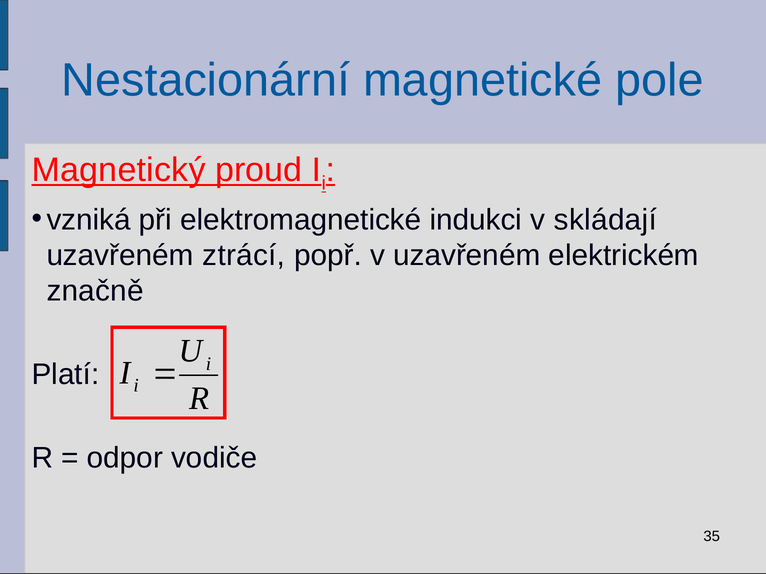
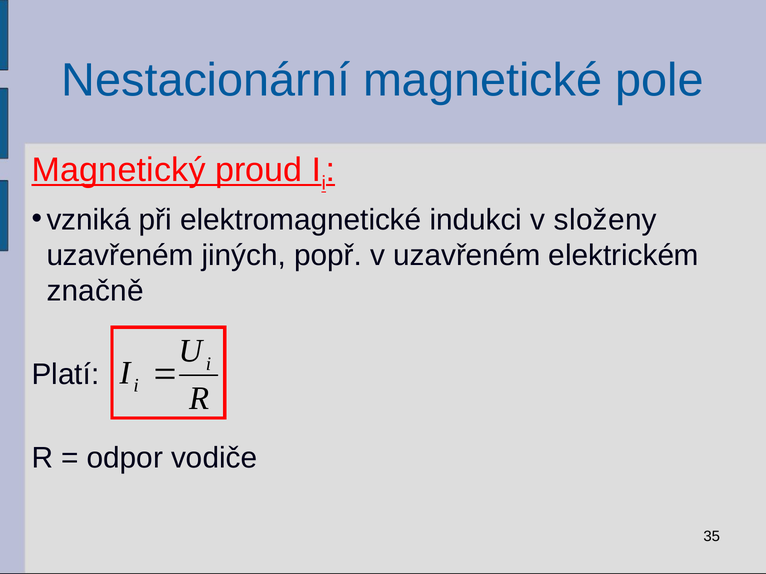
skládají: skládají -> složeny (605, 220)
ztrácí: ztrácí -> jiných (244, 256)
